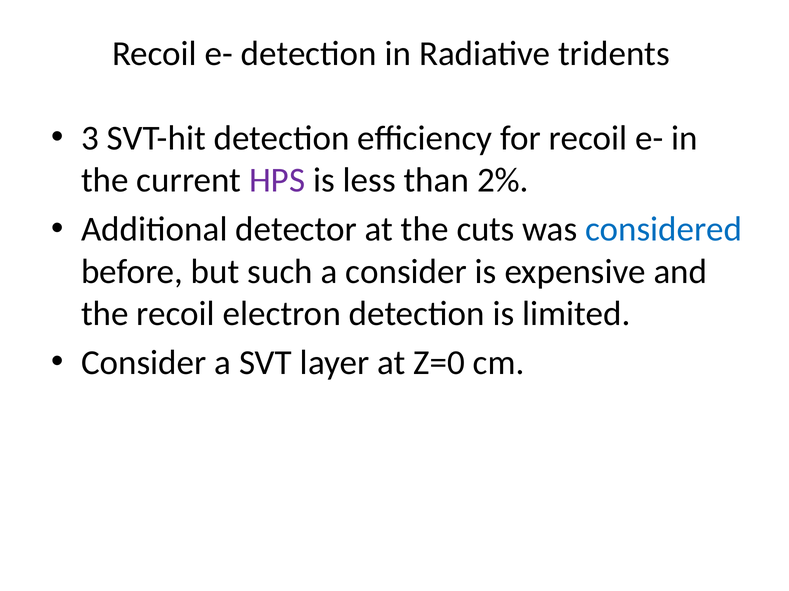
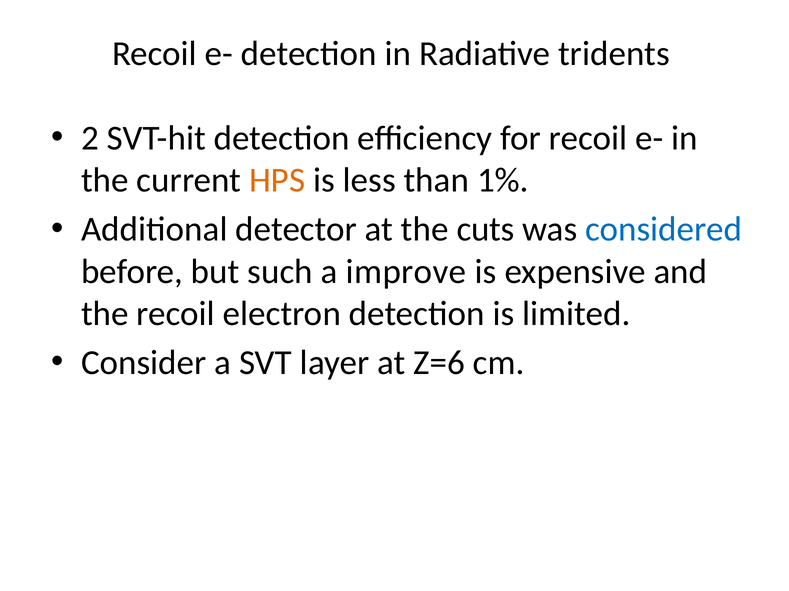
3: 3 -> 2 (90, 138)
HPS colour: purple -> orange (277, 181)
2%: 2% -> 1% (503, 181)
a consider: consider -> improve (406, 272)
Z=0: Z=0 -> Z=6 (439, 363)
